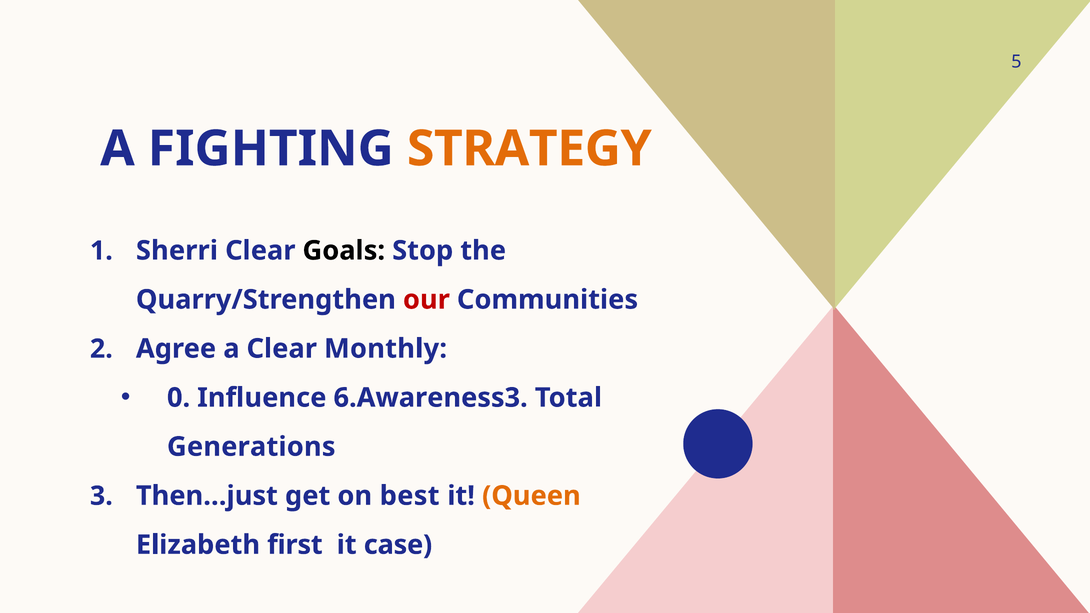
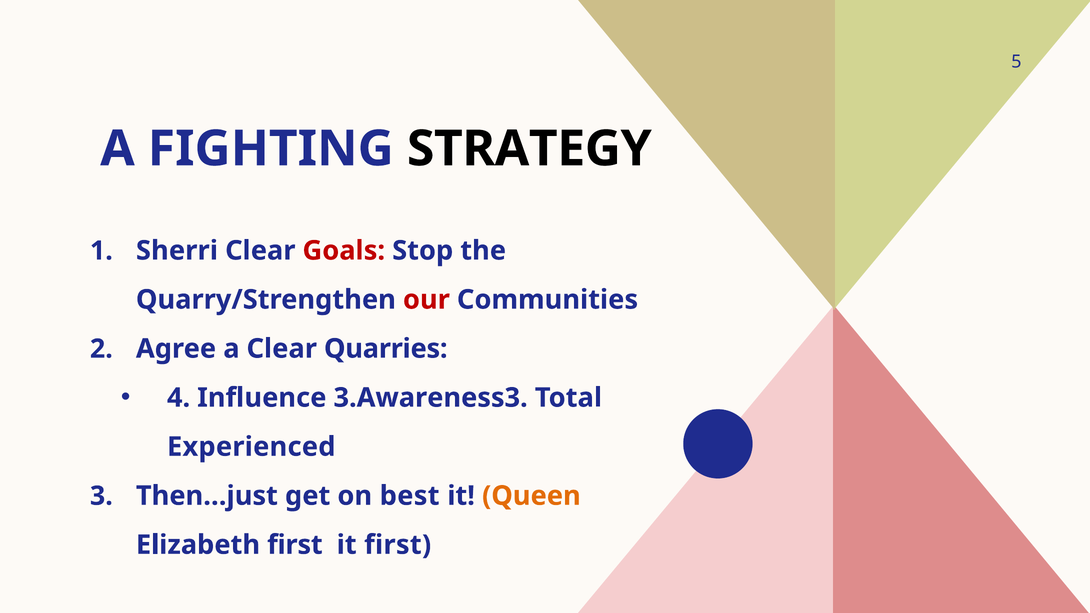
STRATEGY colour: orange -> black (529, 149)
Goals colour: black -> red (344, 251)
Monthly: Monthly -> Quarries (386, 349)
0: 0 -> 4 (179, 398)
6.Awareness3: 6.Awareness3 -> 3.Awareness3 (431, 398)
Generations: Generations -> Experienced (251, 447)
it case: case -> first (398, 545)
